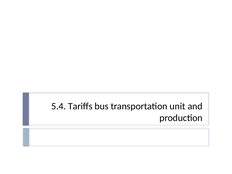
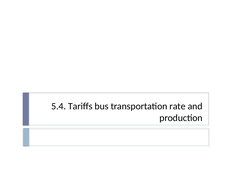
unit: unit -> rate (178, 106)
